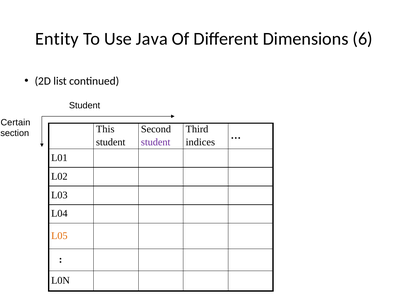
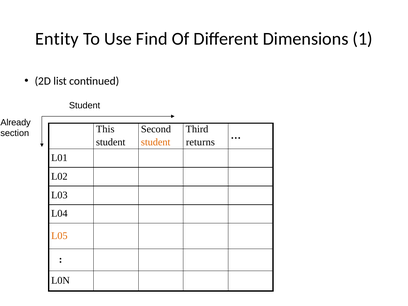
Java: Java -> Find (152, 39)
6: 6 -> 1 (363, 39)
Certain: Certain -> Already (16, 122)
student colour: purple -> orange (156, 142)
indices: indices -> returns (200, 142)
